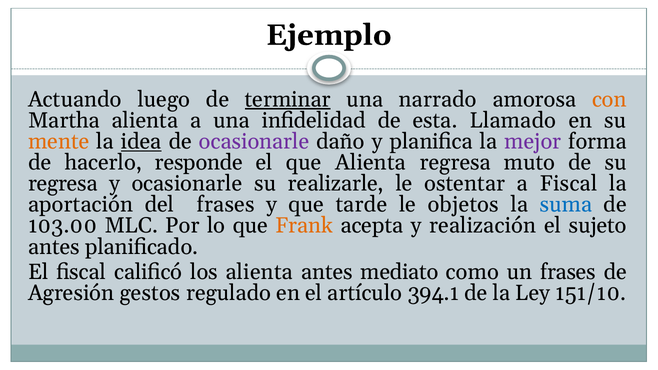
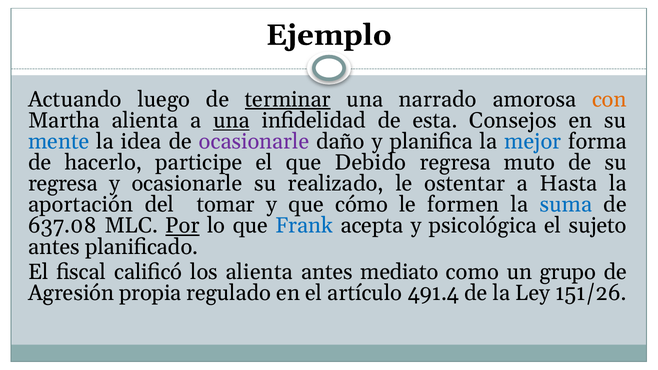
una underline: none -> present (231, 121)
Llamado: Llamado -> Consejos (513, 121)
mente colour: orange -> blue (59, 142)
idea underline: present -> none (141, 142)
mejor colour: purple -> blue (533, 142)
responde: responde -> participe (199, 163)
que Alienta: Alienta -> Debido (371, 163)
realizarle: realizarle -> realizado (336, 184)
a Fiscal: Fiscal -> Hasta (569, 184)
del frases: frases -> tomar (226, 205)
tarde: tarde -> cómo (362, 205)
objetos: objetos -> formen (463, 205)
103.00: 103.00 -> 637.08 (63, 226)
Por underline: none -> present (183, 226)
Frank colour: orange -> blue (304, 226)
realización: realización -> psicológica (483, 226)
un frases: frases -> grupo (568, 272)
gestos: gestos -> propia (150, 293)
394.1: 394.1 -> 491.4 (433, 293)
151/10: 151/10 -> 151/26 (591, 293)
